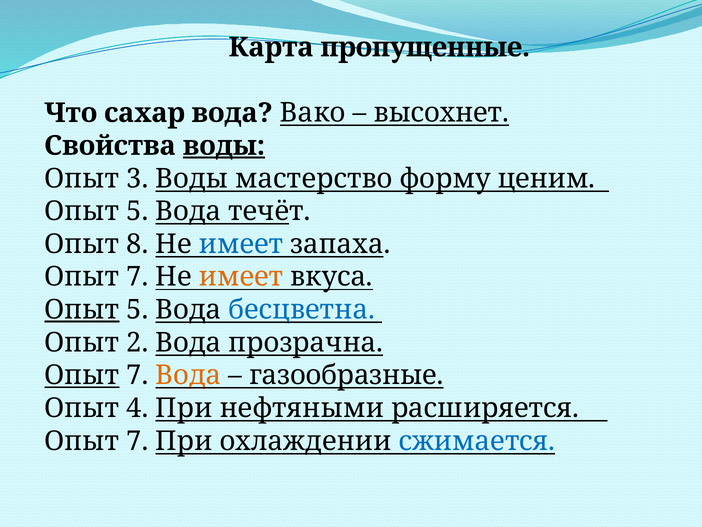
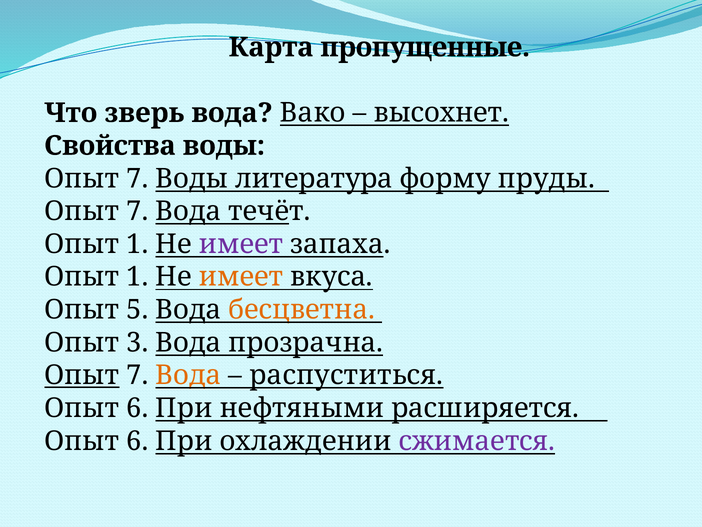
сахар: сахар -> зверь (144, 113)
воды underline: present -> none (224, 146)
3: 3 -> 7 (137, 178)
мастерство: мастерство -> литература (314, 178)
ценим: ценим -> пруды (546, 178)
5: 5 -> 7 (137, 211)
8: 8 -> 1 (137, 244)
имеет colour: blue -> purple (241, 244)
7: 7 -> 1 (137, 277)
Опыт underline: present -> none (82, 309)
бесцветна colour: blue -> orange (302, 309)
2: 2 -> 3 (137, 342)
газообразные: газообразные -> распуститься (346, 375)
4: 4 -> 6 (137, 408)
7: 7 -> 6 (137, 441)
сжимается colour: blue -> purple (477, 441)
